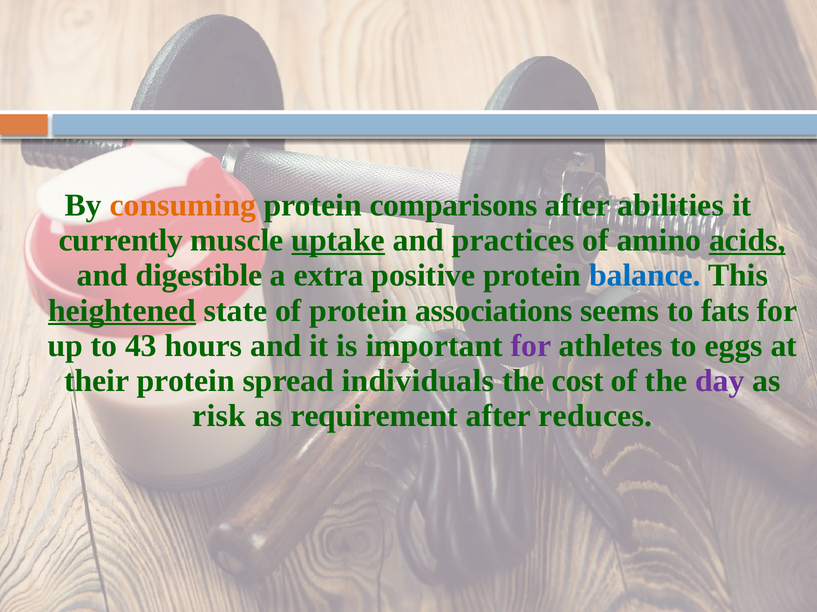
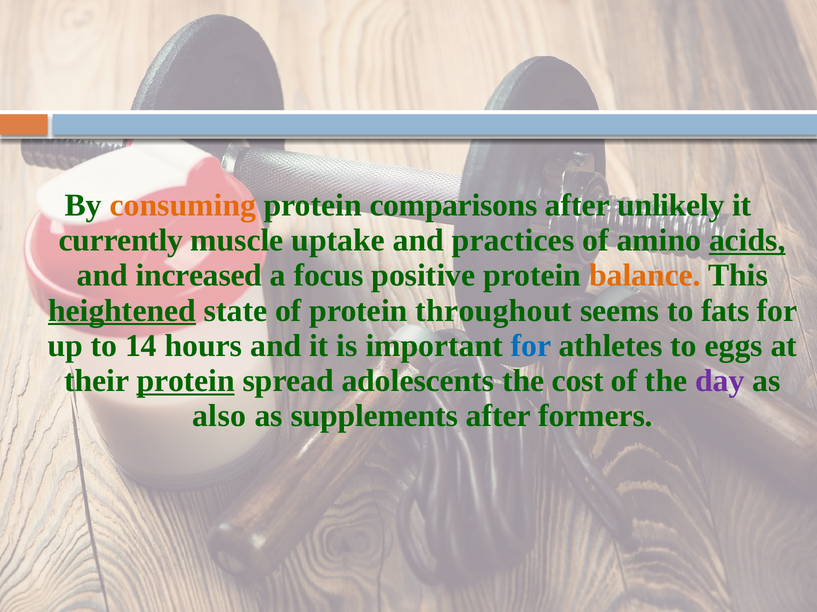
abilities: abilities -> unlikely (671, 205)
uptake underline: present -> none (338, 241)
digestible: digestible -> increased (199, 276)
extra: extra -> focus (329, 276)
balance colour: blue -> orange (645, 276)
associations: associations -> throughout (494, 311)
43: 43 -> 14 (141, 346)
for colour: purple -> blue (531, 346)
protein underline: none -> present (186, 381)
individuals: individuals -> adolescents (418, 381)
risk: risk -> also (219, 416)
requirement: requirement -> supplements (374, 416)
reduces: reduces -> formers (596, 416)
